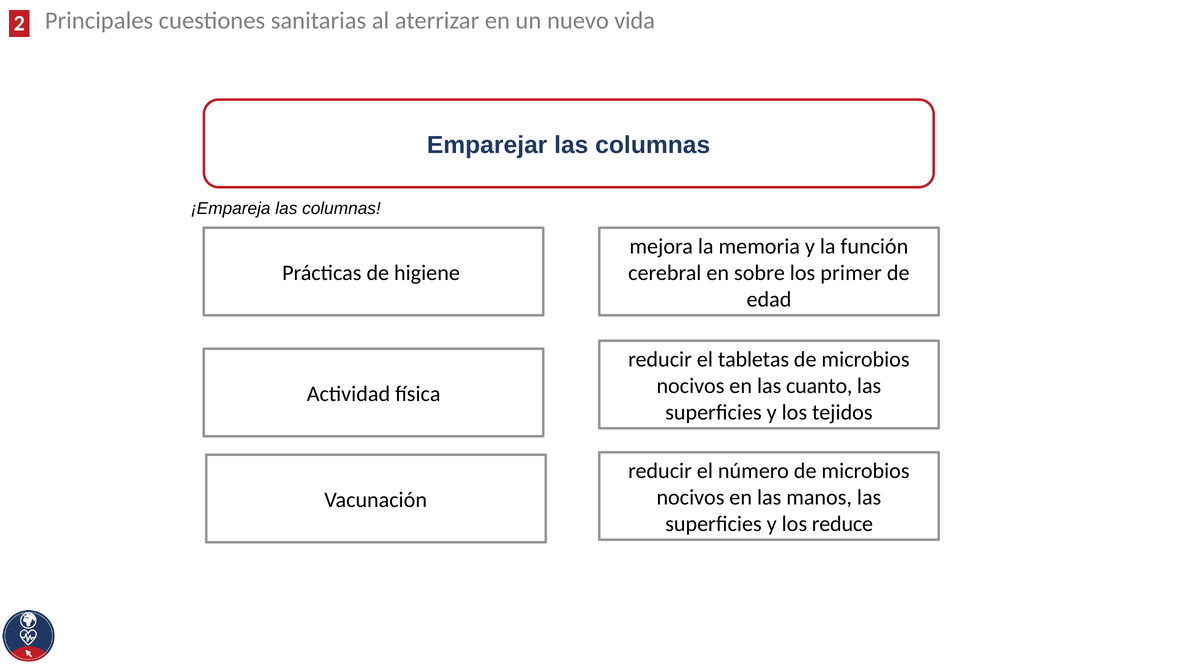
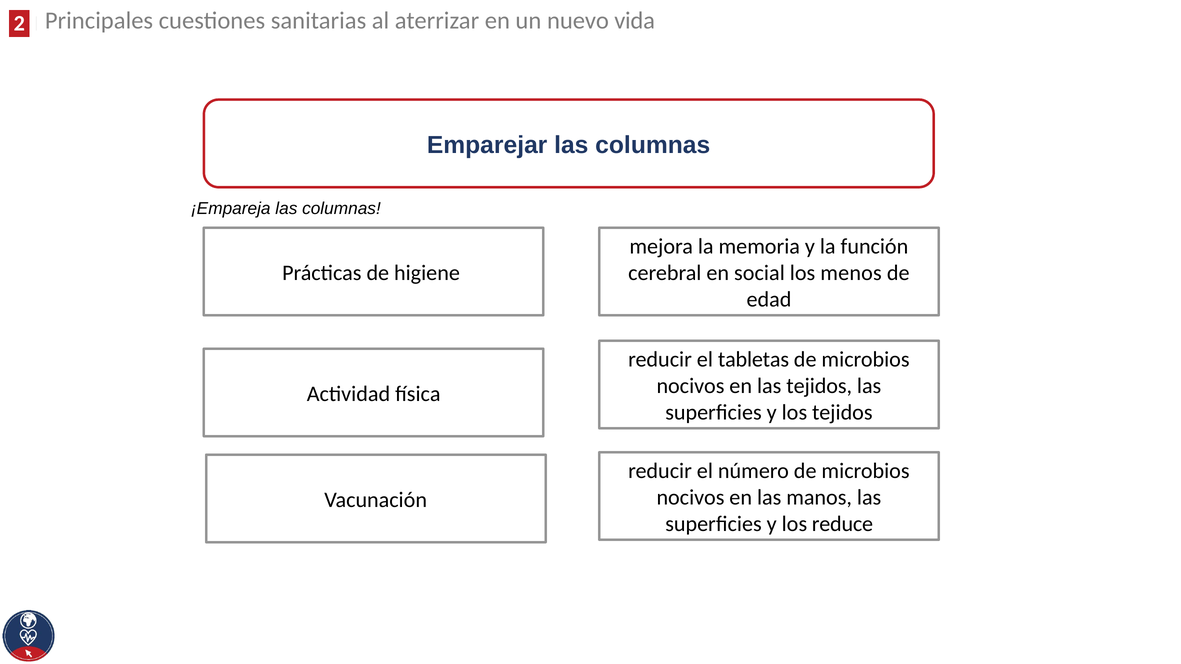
sobre: sobre -> social (759, 273)
primer: primer -> menos (851, 273)
las cuanto: cuanto -> tejidos (819, 386)
